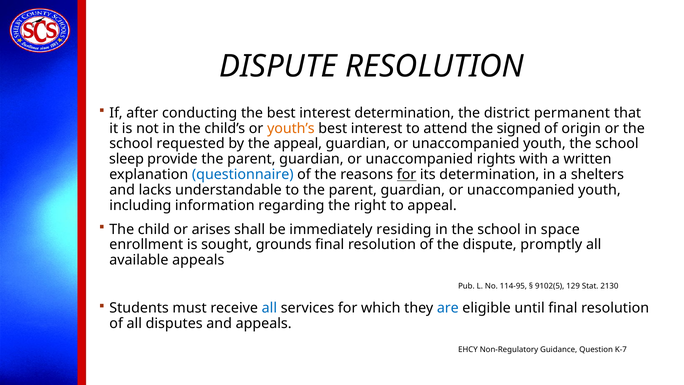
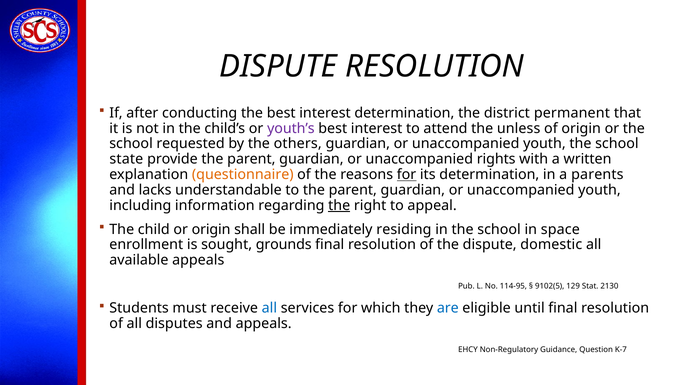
youth’s colour: orange -> purple (291, 128)
signed: signed -> unless (519, 128)
the appeal: appeal -> others (298, 144)
sleep: sleep -> state (126, 159)
questionnaire colour: blue -> orange (243, 174)
shelters: shelters -> parents (597, 174)
the underline: none -> present (339, 205)
or arises: arises -> origin (211, 229)
promptly: promptly -> domestic (551, 245)
